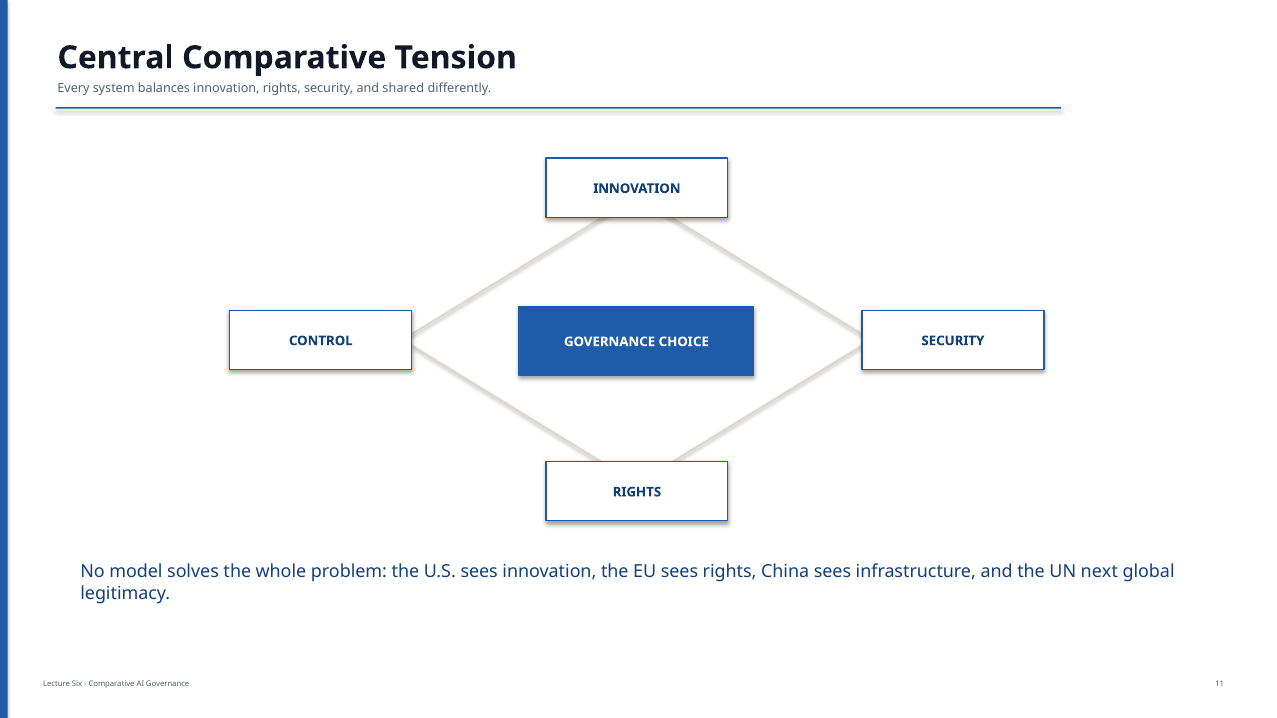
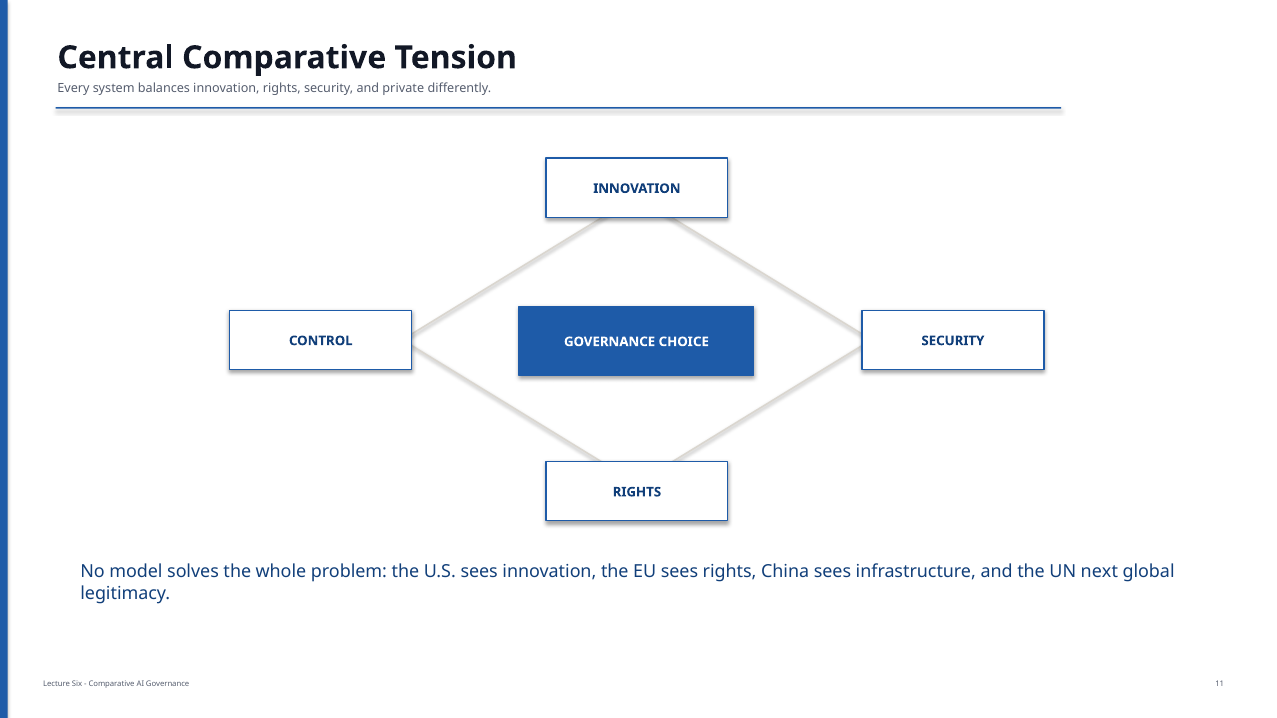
shared: shared -> private (403, 89)
